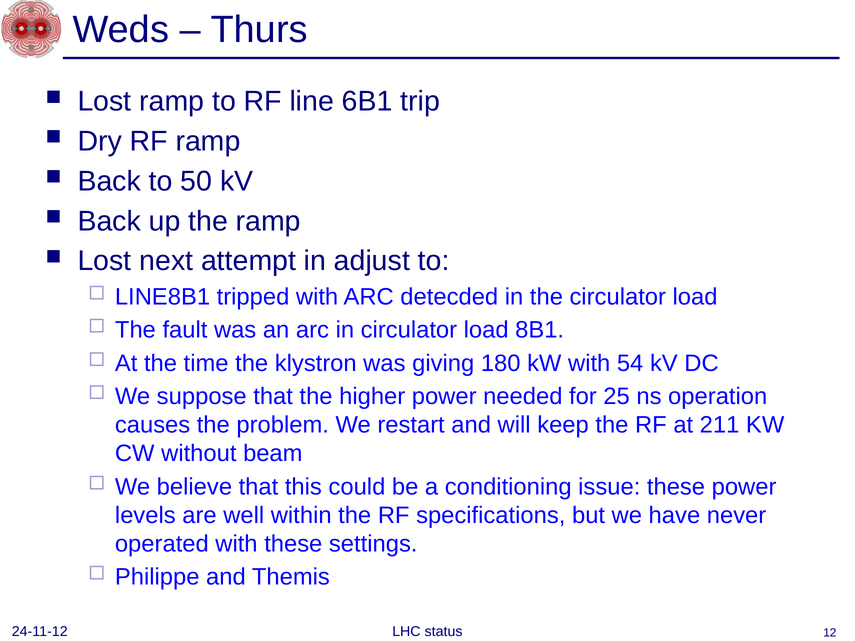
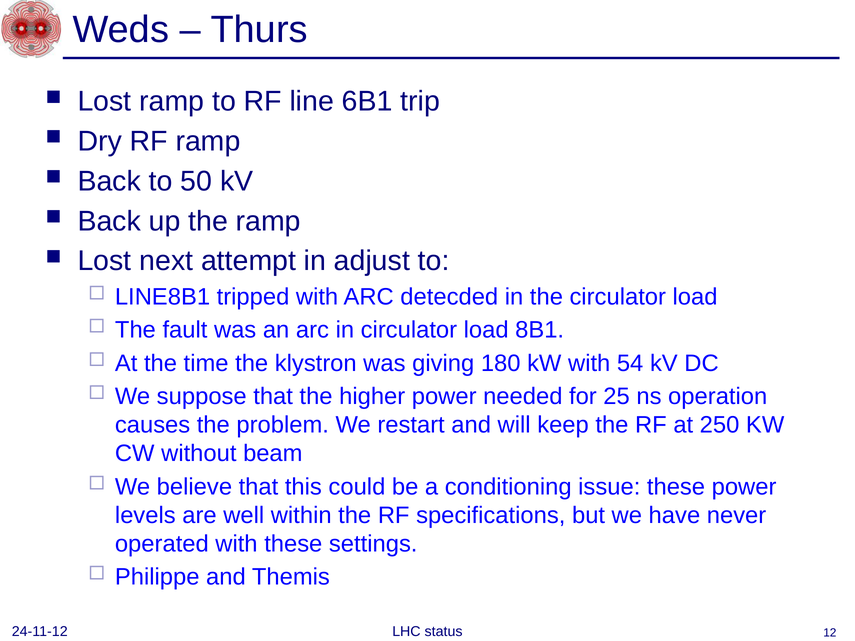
211: 211 -> 250 (720, 425)
